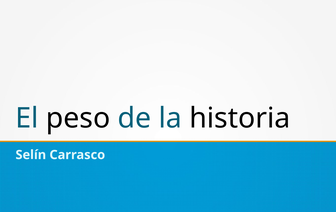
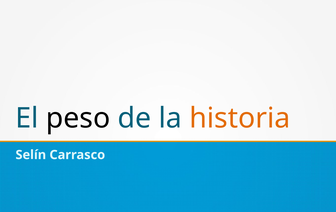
historia colour: black -> orange (240, 118)
